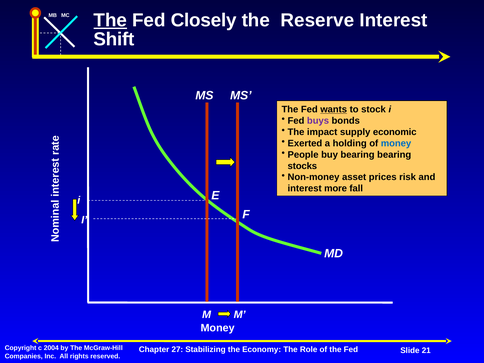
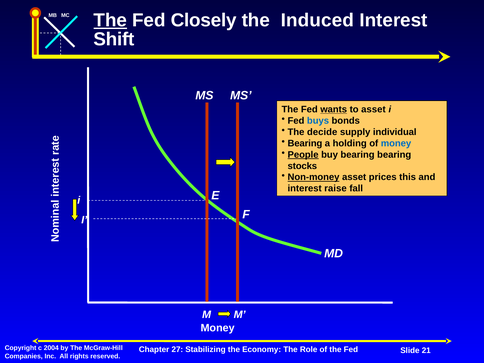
Reserve: Reserve -> Induced (317, 20)
to stock: stock -> asset (373, 109)
buys colour: purple -> blue (318, 121)
impact: impact -> decide (322, 132)
economic: economic -> individual (395, 132)
Exerted: Exerted -> Bearing (305, 143)
People underline: none -> present (303, 155)
Non-money underline: none -> present (314, 177)
risk: risk -> this (408, 177)
more: more -> raise (335, 189)
